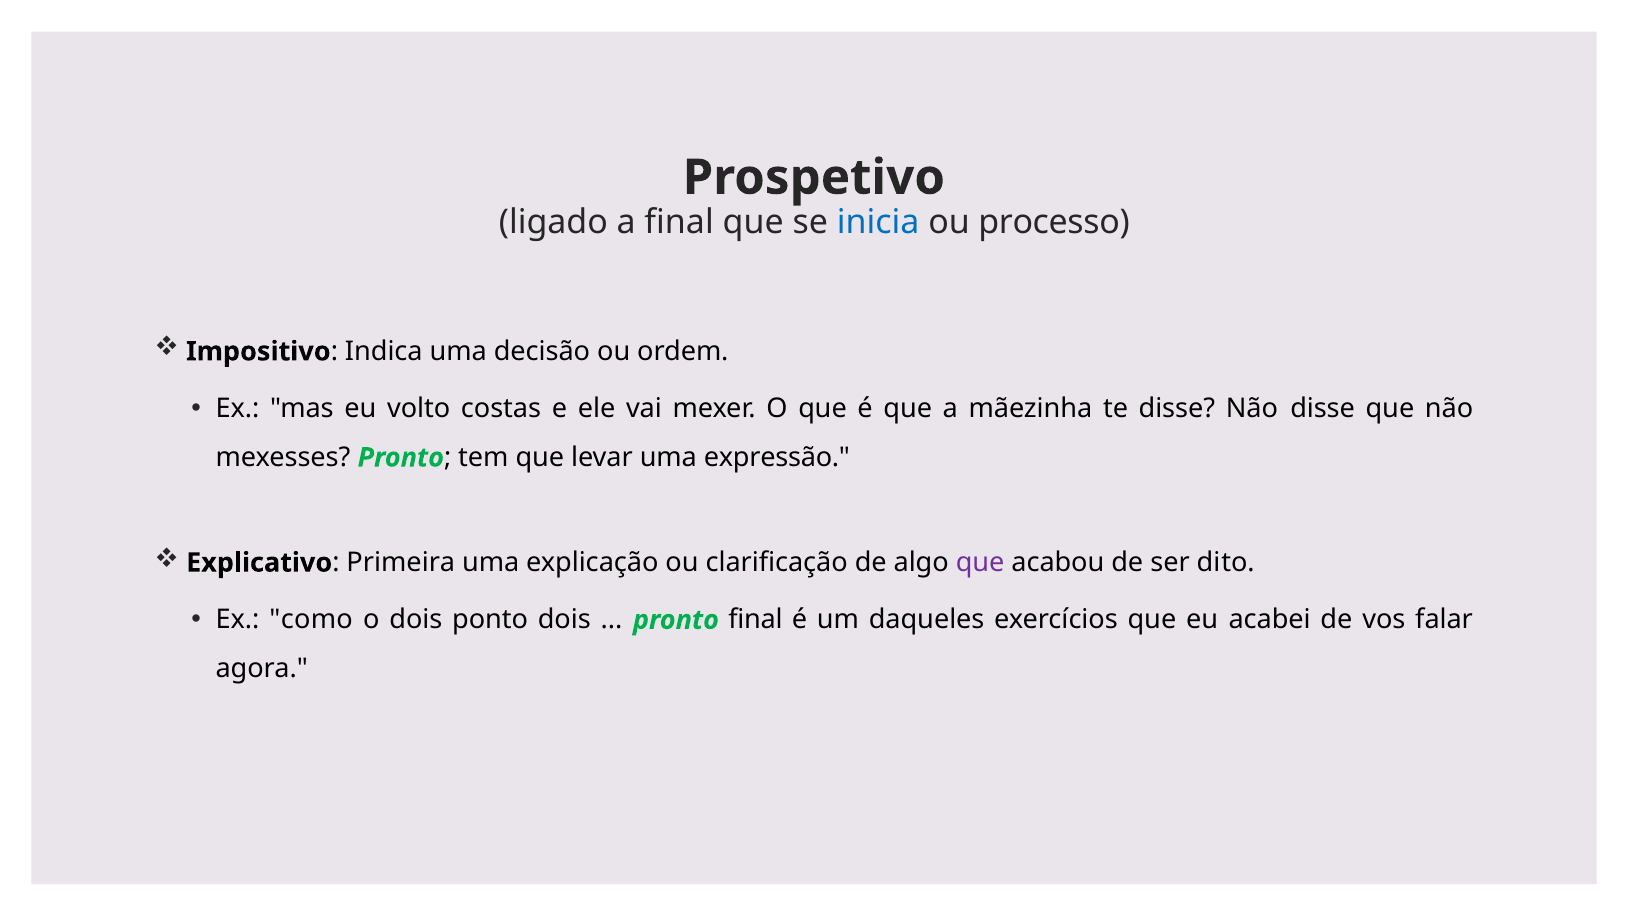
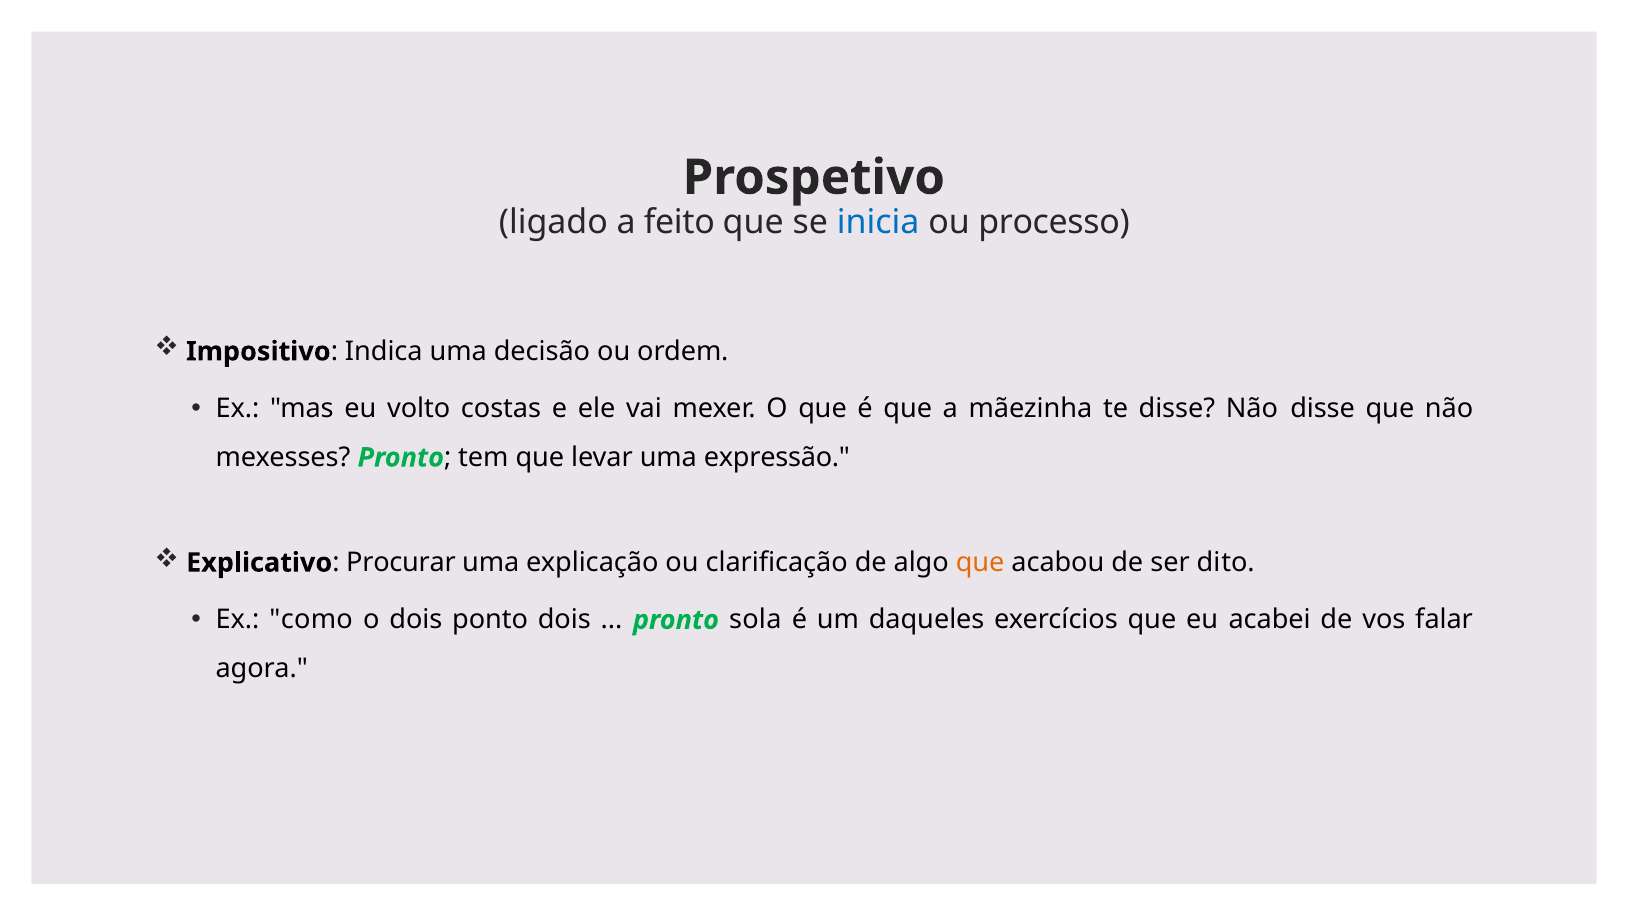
a final: final -> feito (679, 223)
Primeira: Primeira -> Procurar (401, 563)
que colour: purple -> orange (980, 563)
pronto final: final -> sola (755, 620)
